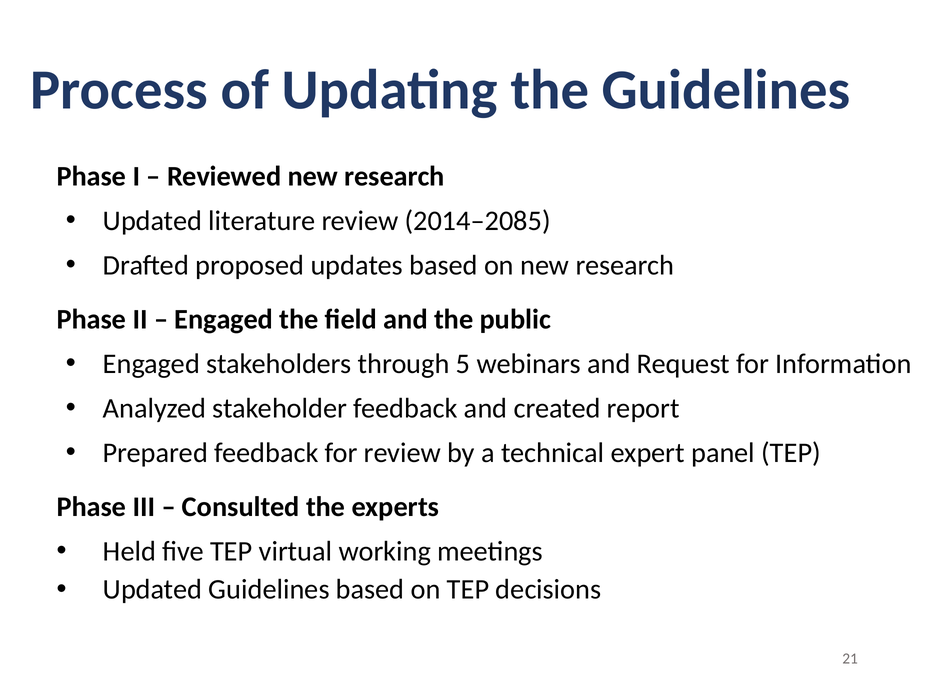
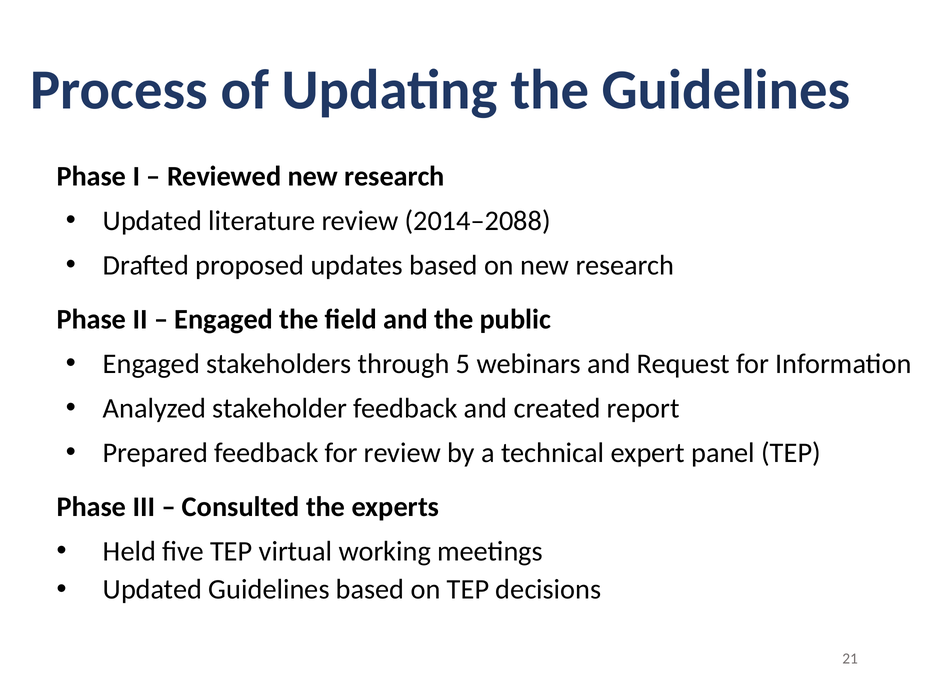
2014–2085: 2014–2085 -> 2014–2088 (478, 221)
